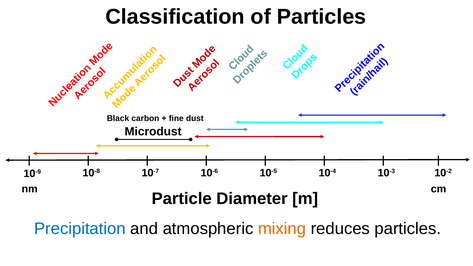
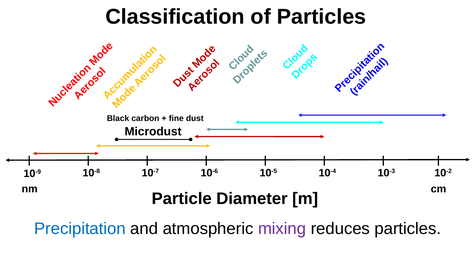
mixing colour: orange -> purple (282, 229)
